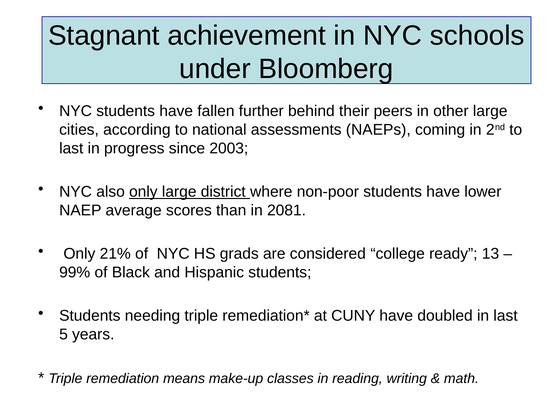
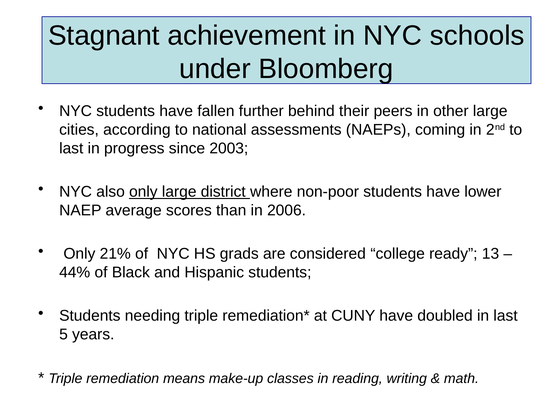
2081: 2081 -> 2006 (287, 210)
99%: 99% -> 44% (75, 273)
